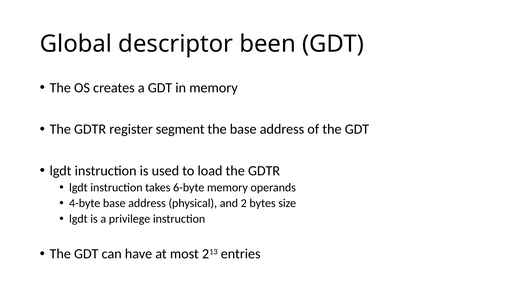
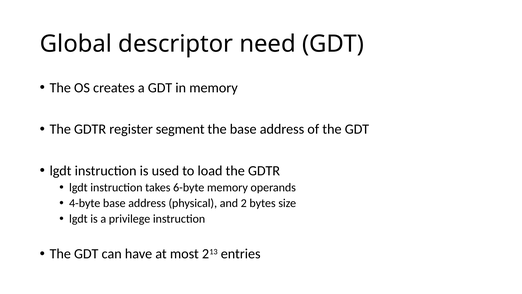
been: been -> need (268, 44)
